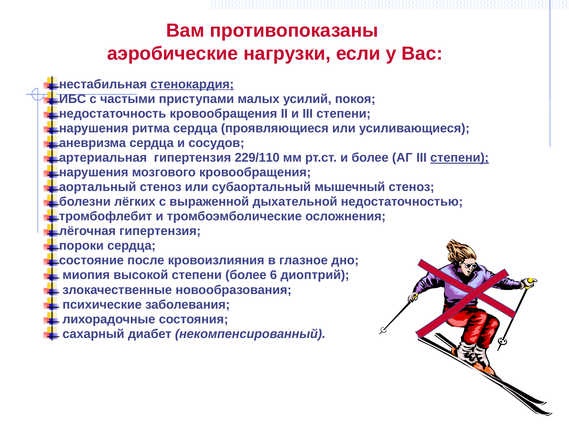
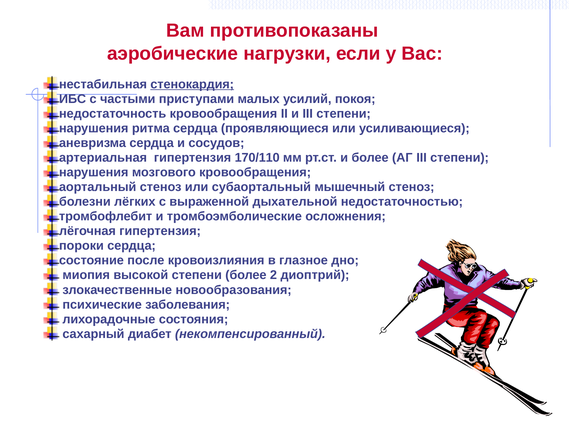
229/110: 229/110 -> 170/110 (257, 158)
степени underline: present -> none (460, 158)
6: 6 -> 2 (274, 275)
